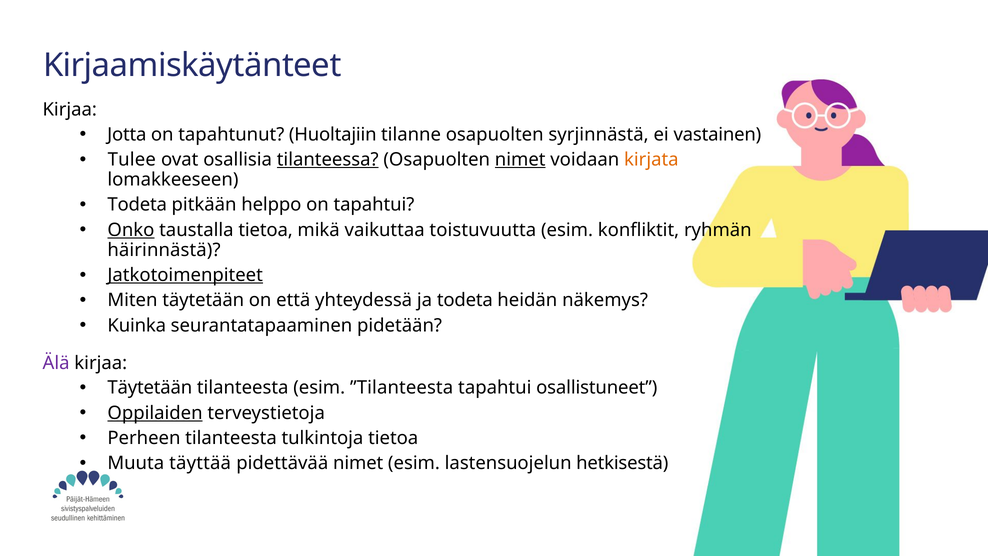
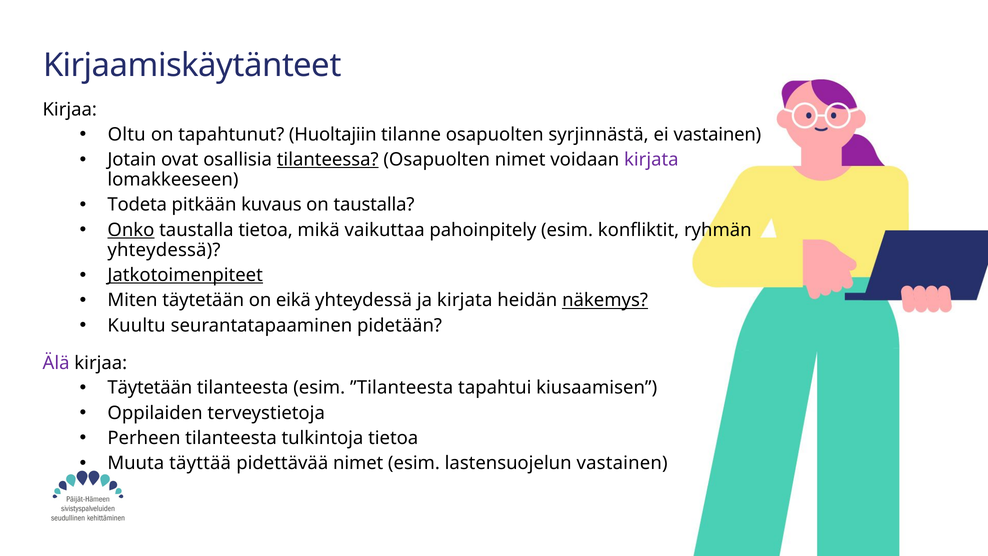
Jotta: Jotta -> Oltu (127, 134)
Tulee: Tulee -> Jotain (132, 160)
nimet underline: present -> none (520, 160)
kirjata colour: orange -> purple (651, 160)
helppo: helppo -> kuvaus (271, 205)
on tapahtui: tapahtui -> taustalla (374, 205)
toistuvuutta: toistuvuutta -> pahoinpitely (483, 230)
häirinnästä: häirinnästä -> yhteydessä (164, 250)
että: että -> eikä (293, 300)
ja todeta: todeta -> kirjata (465, 300)
näkemys underline: none -> present (605, 300)
Kuinka: Kuinka -> Kuultu (137, 325)
osallistuneet: osallistuneet -> kiusaamisen (597, 388)
Oppilaiden underline: present -> none (155, 413)
lastensuojelun hetkisestä: hetkisestä -> vastainen (622, 463)
